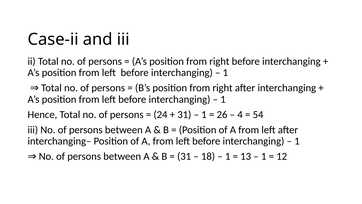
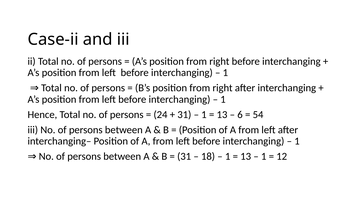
26: 26 -> 13 (222, 114)
4: 4 -> 6 (240, 114)
